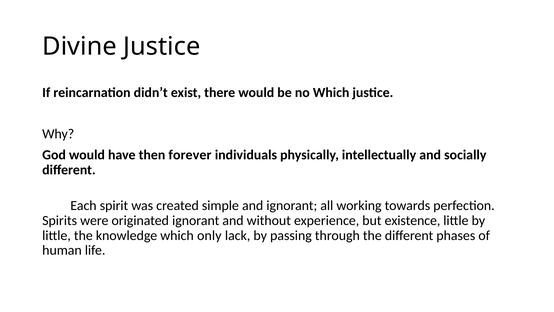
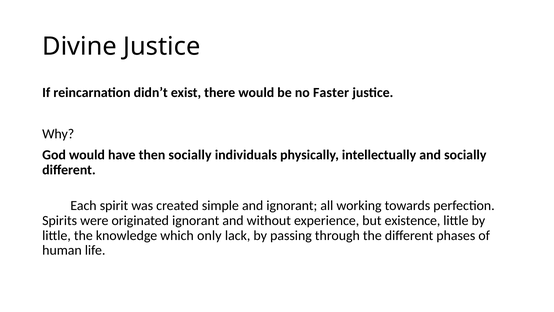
no Which: Which -> Faster (331, 92)
then forever: forever -> socially (190, 155)
